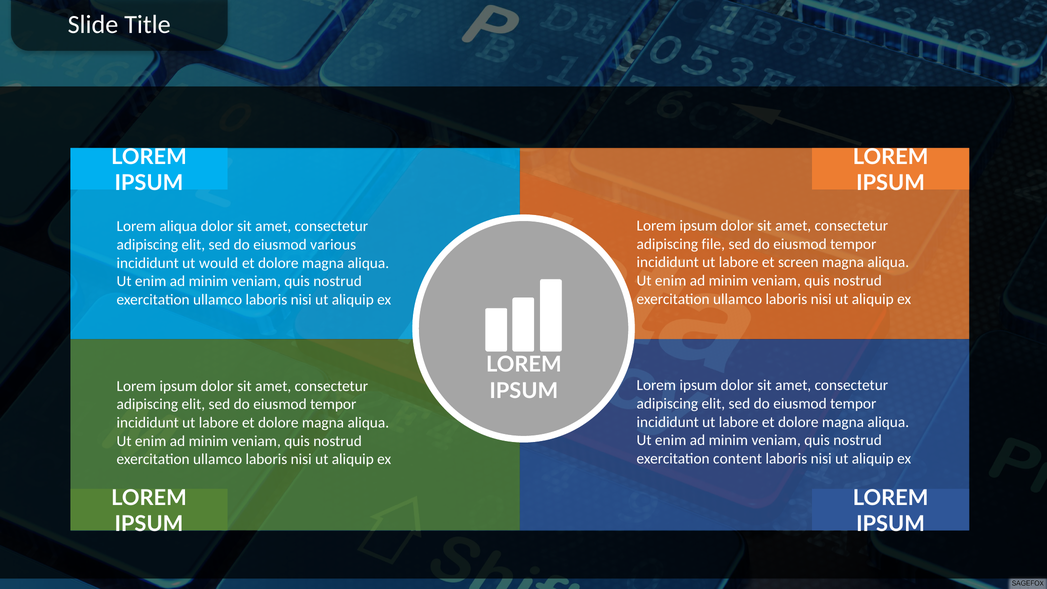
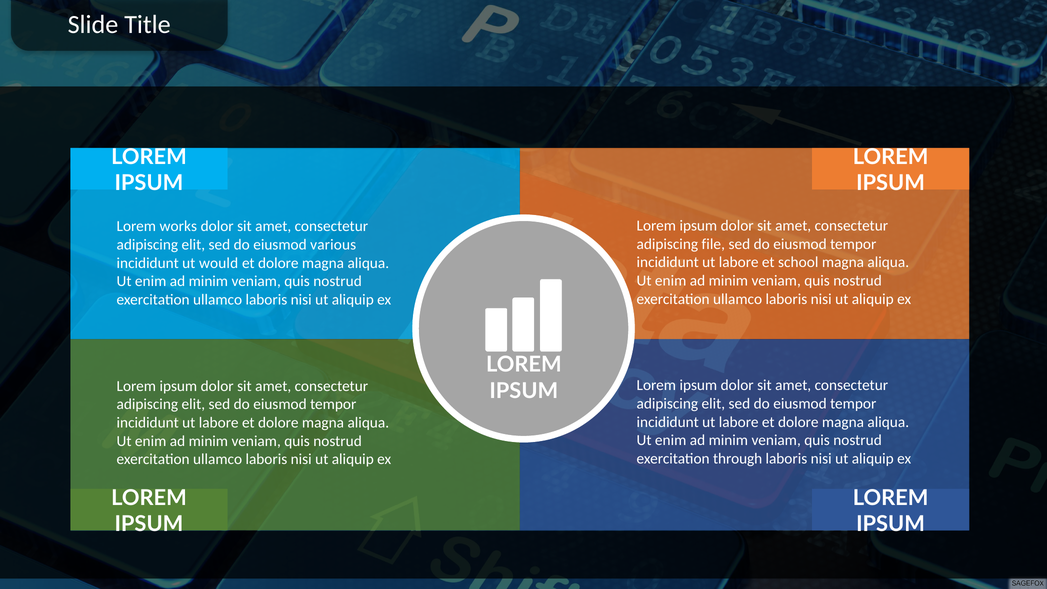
Lorem aliqua: aliqua -> works (178, 226)
screen: screen -> school (798, 262)
content: content -> through (738, 459)
